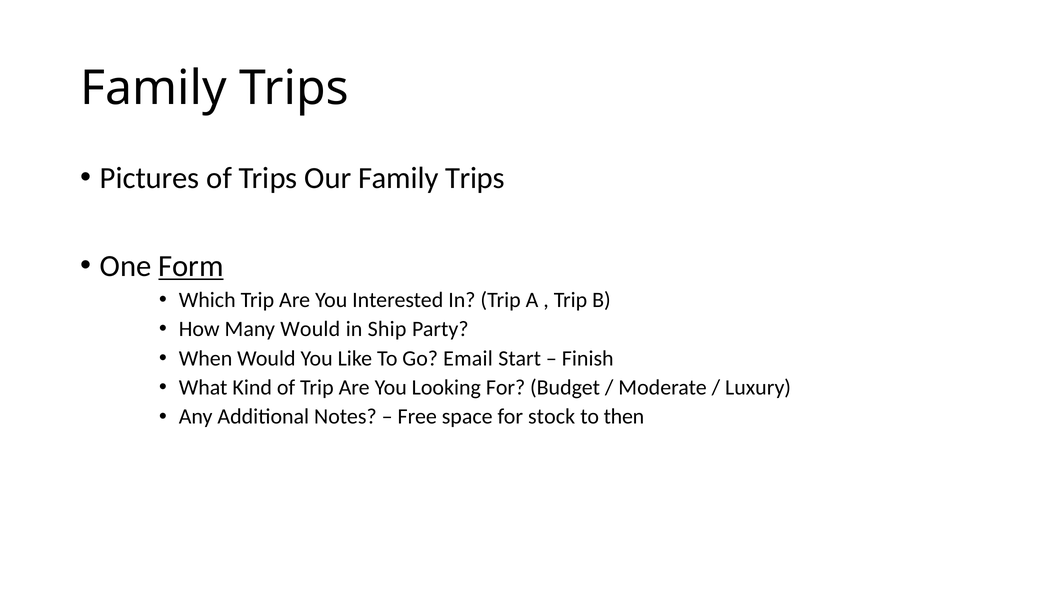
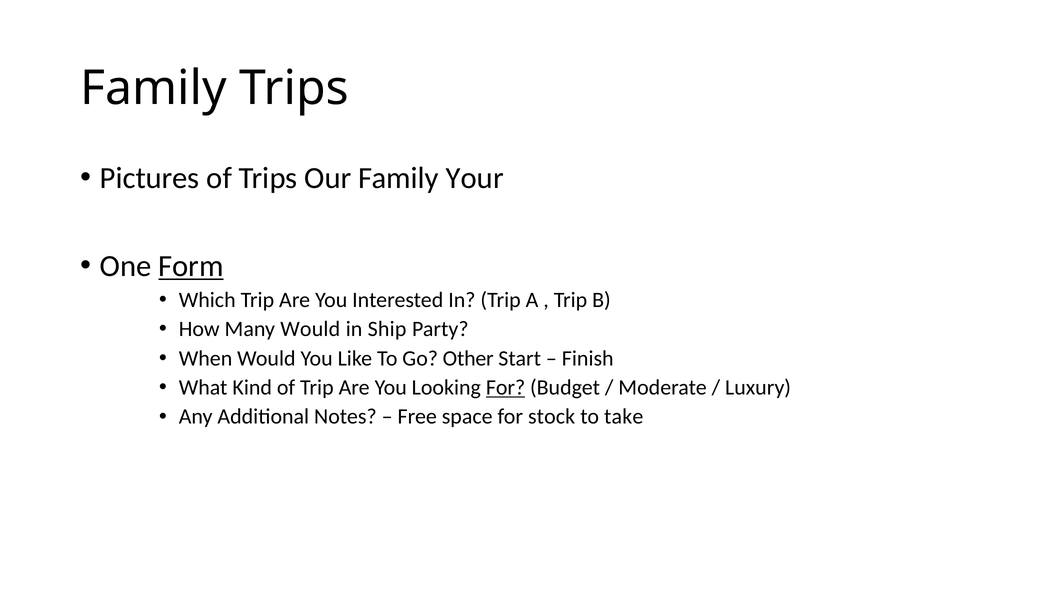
Our Family Trips: Trips -> Your (475, 178)
Email: Email -> Other (468, 358)
For underline: none -> present (506, 387)
then: then -> take (624, 416)
